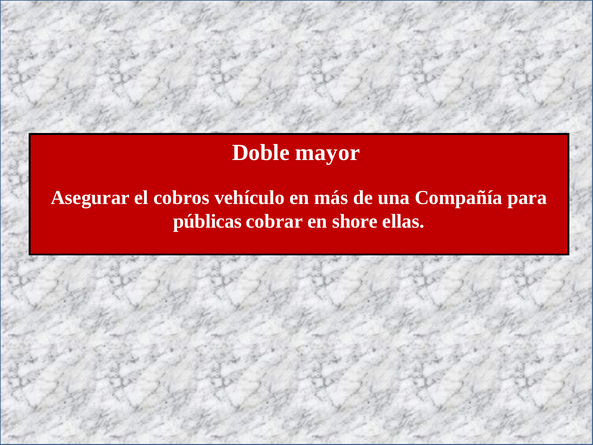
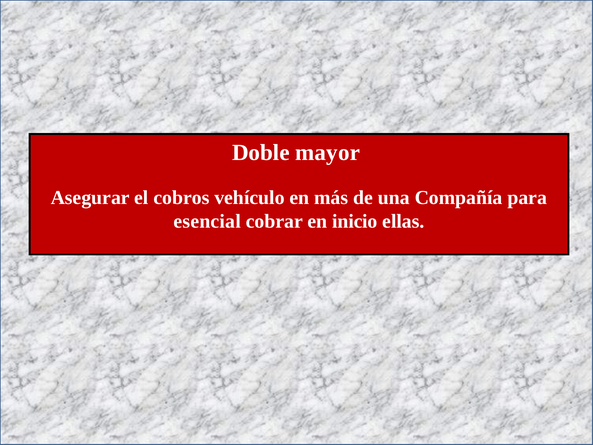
públicas: públicas -> esencial (207, 221)
shore: shore -> inicio (355, 221)
